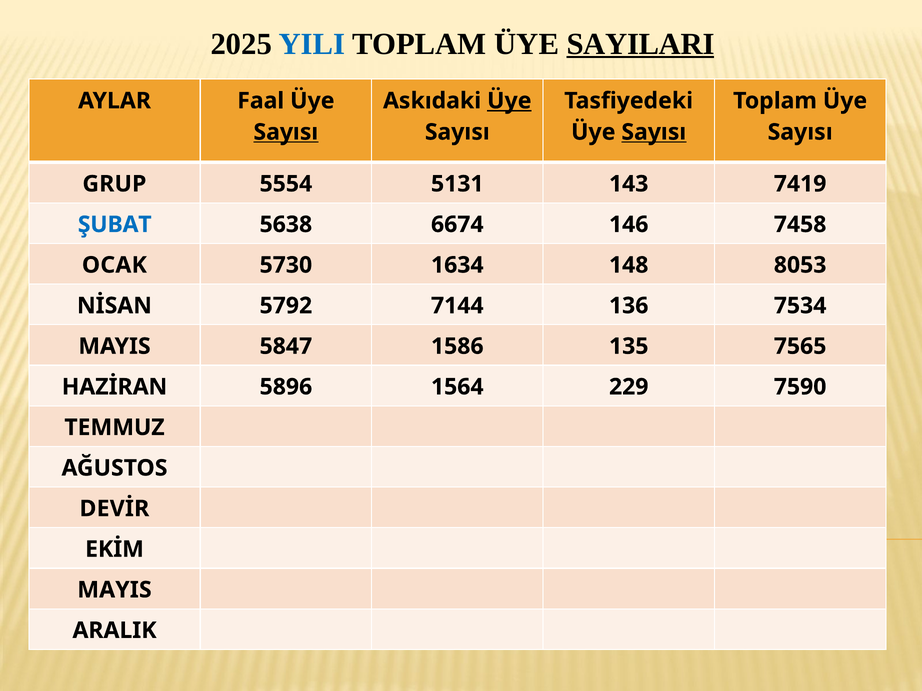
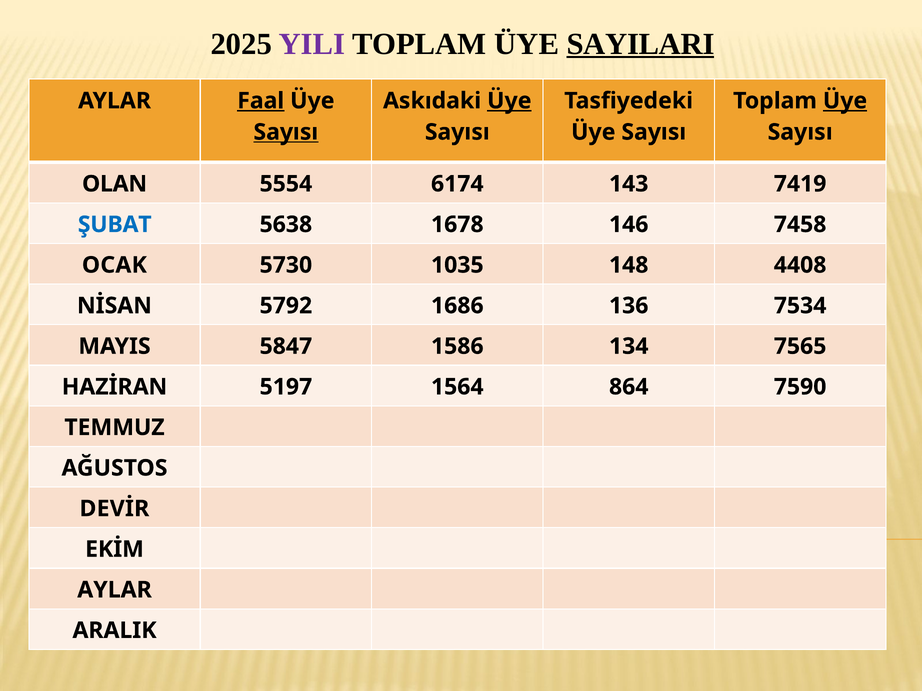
YILI colour: blue -> purple (312, 44)
Faal underline: none -> present (261, 101)
Üye underline: none -> present (845, 101)
Sayısı underline: present -> none (654, 132)
GRUP: GRUP -> OLAN (115, 184)
5131: 5131 -> 6174 (457, 184)
6674: 6674 -> 1678 (457, 225)
1634: 1634 -> 1035 (457, 265)
8053: 8053 -> 4408 (800, 265)
7144: 7144 -> 1686 (457, 306)
135: 135 -> 134 (629, 346)
5896: 5896 -> 5197 (286, 387)
229: 229 -> 864 (629, 387)
MAYIS: MAYIS -> AYLAR (115, 590)
